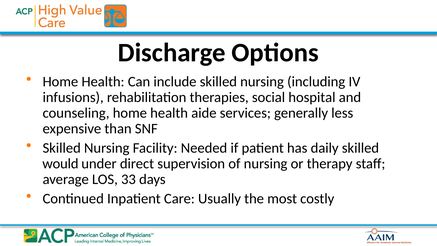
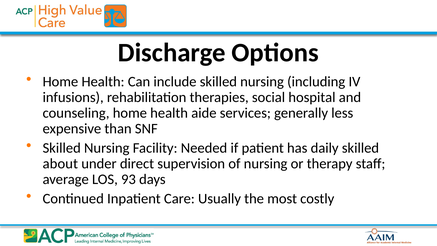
would: would -> about (60, 164)
33: 33 -> 93 (128, 179)
